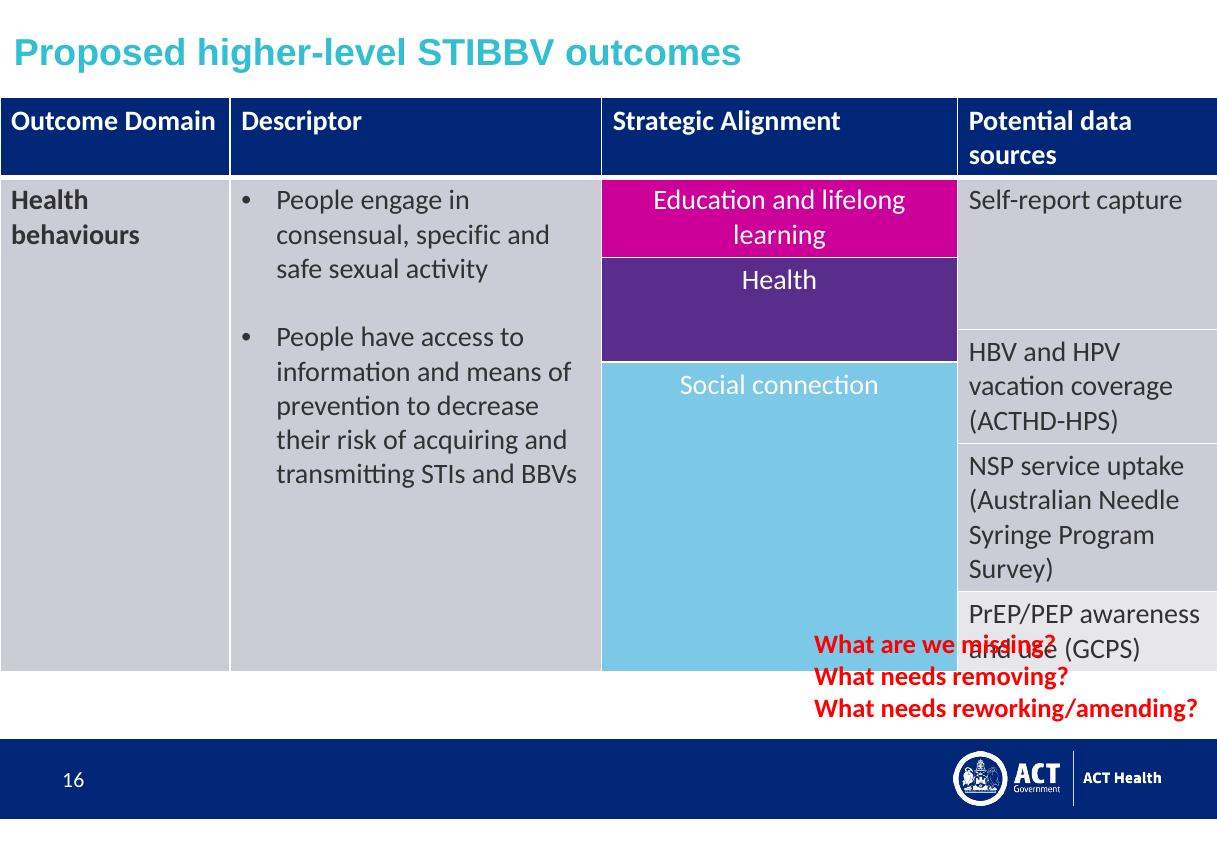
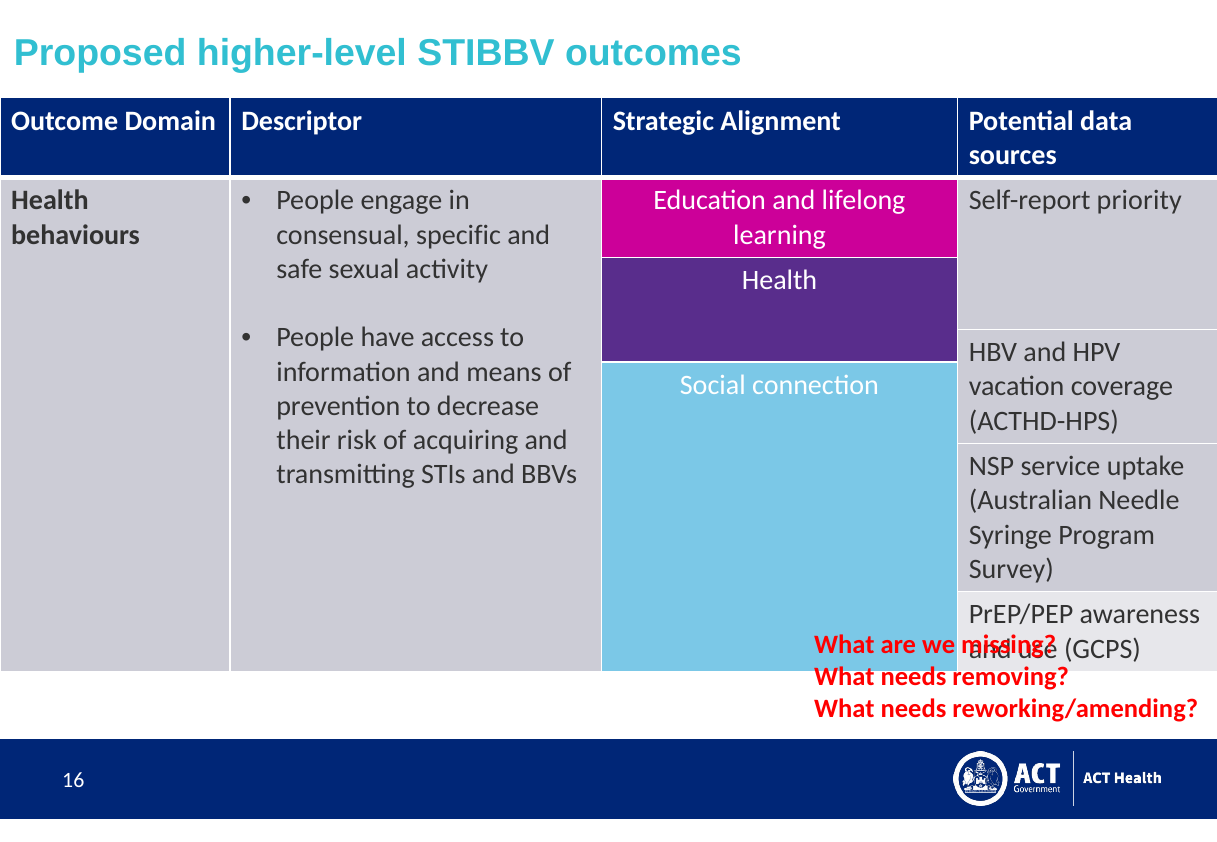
capture: capture -> priority (1139, 201)
